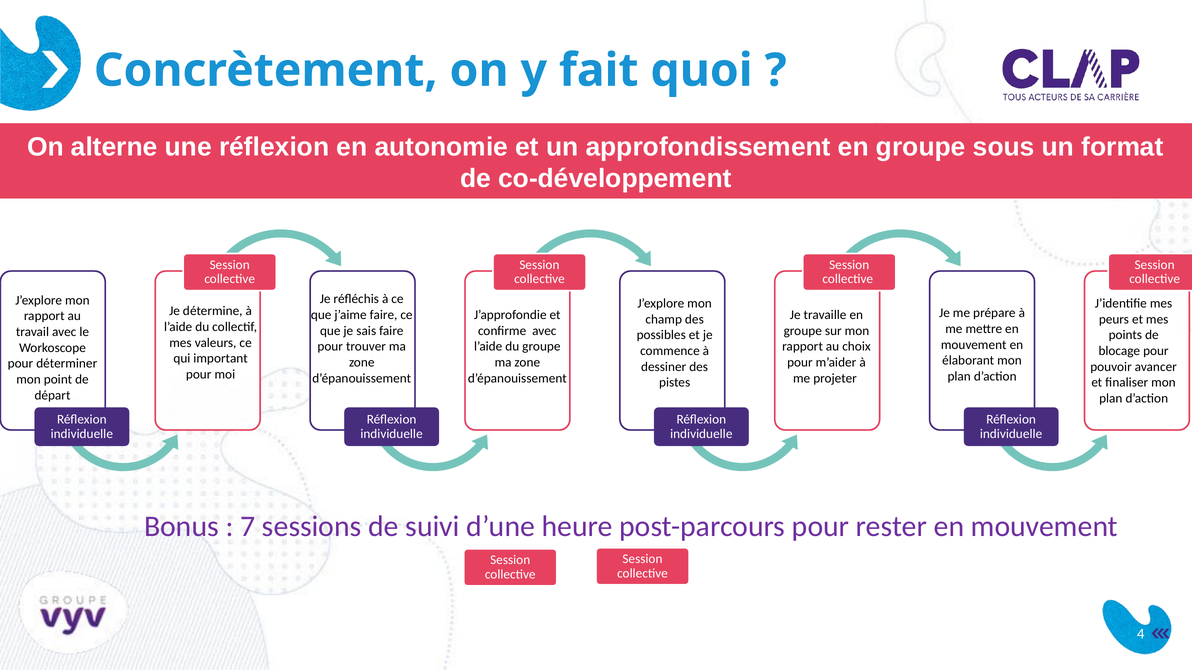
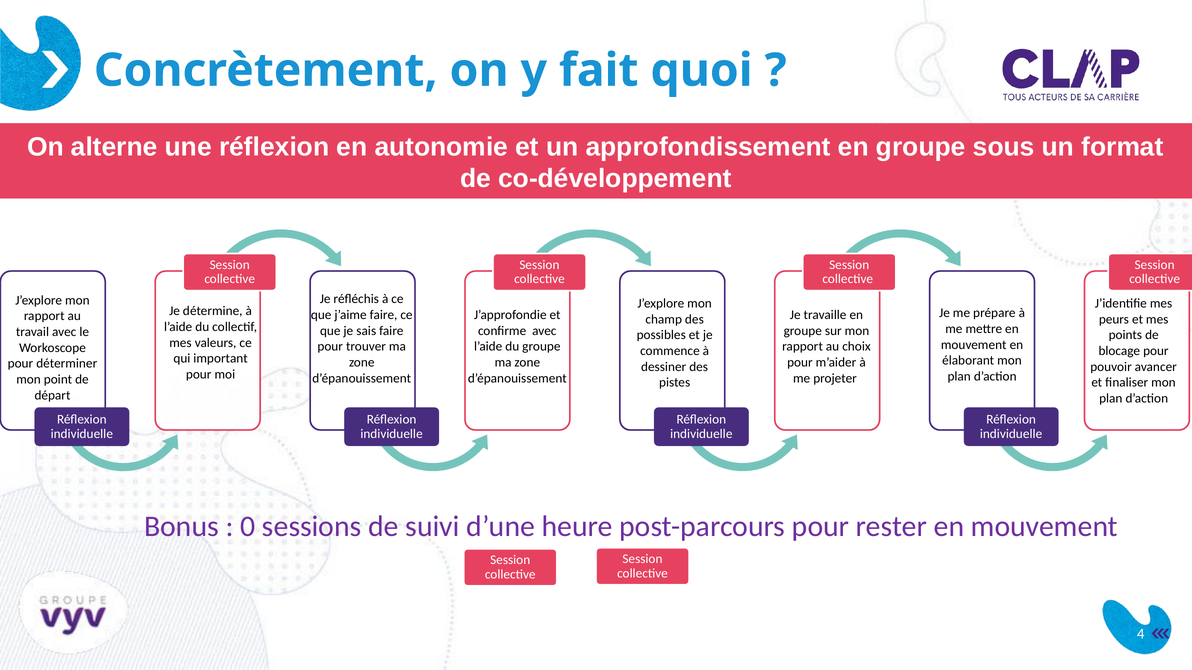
7: 7 -> 0 (248, 527)
